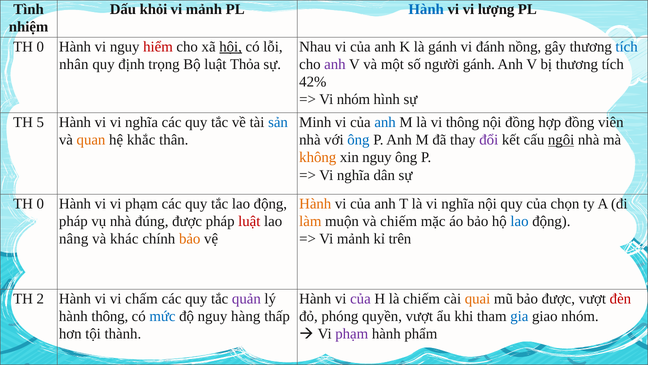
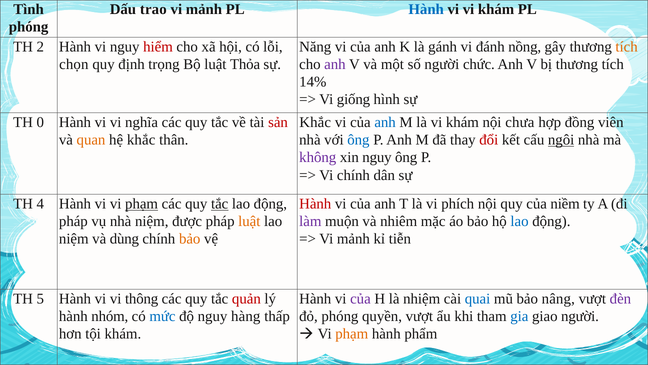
khỏi: khỏi -> trao (153, 9)
vi vi lượng: lượng -> khám (496, 9)
nhiệm: nhiệm -> phóng (29, 27)
0: 0 -> 2 (40, 47)
hội underline: present -> none (231, 47)
Nhau: Nhau -> Năng (315, 47)
tích colour: blue -> orange (627, 47)
nhân: nhân -> chọn (74, 64)
người gánh: gánh -> chức (479, 64)
42%: 42% -> 14% (313, 82)
Vi nhóm: nhóm -> giống (353, 99)
5: 5 -> 0 (40, 122)
sản colour: blue -> red (278, 122)
Minh: Minh -> Khắc (315, 122)
là vi thông: thông -> khám (462, 122)
nội đồng: đồng -> chưa (520, 122)
đổi colour: purple -> red (489, 140)
không colour: orange -> purple (318, 157)
nghĩa: nghĩa -> chính (353, 175)
0: 0 -> 4 (40, 204)
phạm underline: none -> present (142, 204)
tắc underline: none -> present (220, 204)
Hành colour: orange -> red (315, 204)
là vi nghĩa: nghĩa -> phích (458, 204)
chọn: chọn -> niềm (565, 204)
nhà đúng: đúng -> niệm (152, 221)
luật colour: red -> orange (249, 221)
làm colour: orange -> purple (310, 221)
và chiếm: chiếm -> nhiêm (399, 221)
nâng: nâng -> niệm (74, 239)
khác: khác -> dùng (124, 239)
trên: trên -> tiễn (400, 239)
2: 2 -> 5 (40, 298)
chấm: chấm -> thông (142, 298)
quản colour: purple -> red (246, 298)
là chiếm: chiếm -> nhiệm (422, 298)
quai colour: orange -> blue (478, 298)
bảo được: được -> nâng (558, 298)
đèn colour: red -> purple (620, 298)
hành thông: thông -> nhóm (110, 316)
giao nhóm: nhóm -> người (580, 316)
tội thành: thành -> khám (123, 334)
phạm colour: purple -> orange (352, 334)
